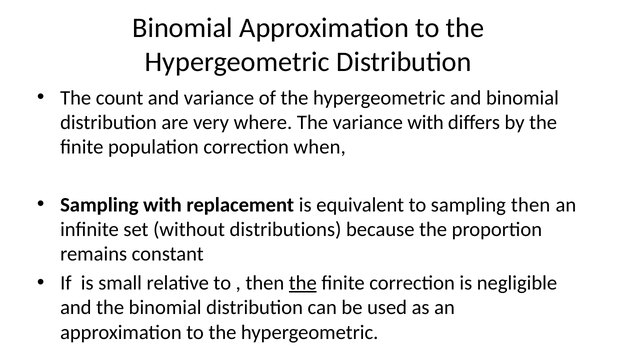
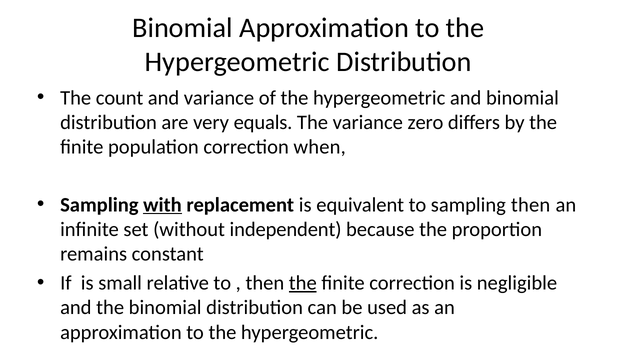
where: where -> equals (263, 123)
variance with: with -> zero (425, 123)
with underline: none -> present (163, 205)
distributions: distributions -> independent (286, 229)
